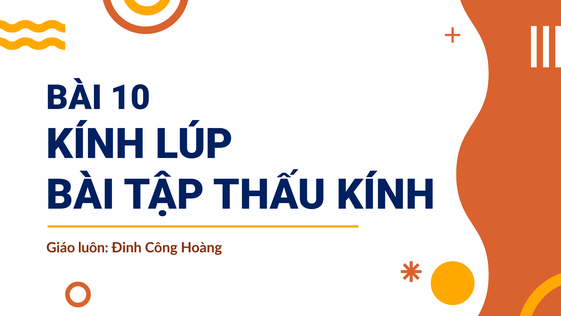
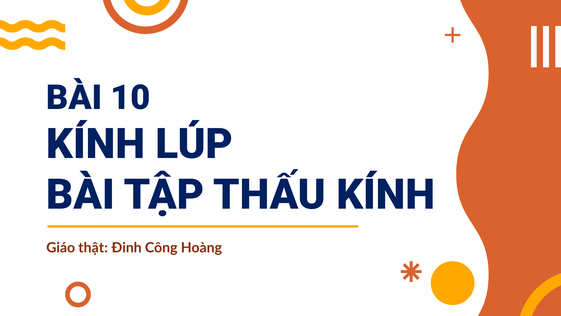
luôn: luôn -> thật (93, 248)
